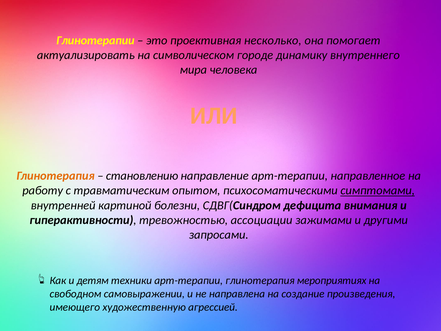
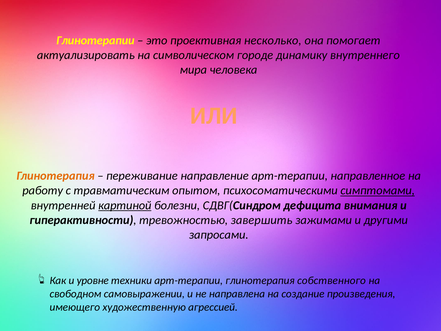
становлению: становлению -> переживание (142, 176)
картиной underline: none -> present (125, 205)
ассоциации: ассоциации -> завершить (262, 220)
детям: детям -> уровне (93, 280)
мероприятиях: мероприятиях -> собственного (332, 280)
